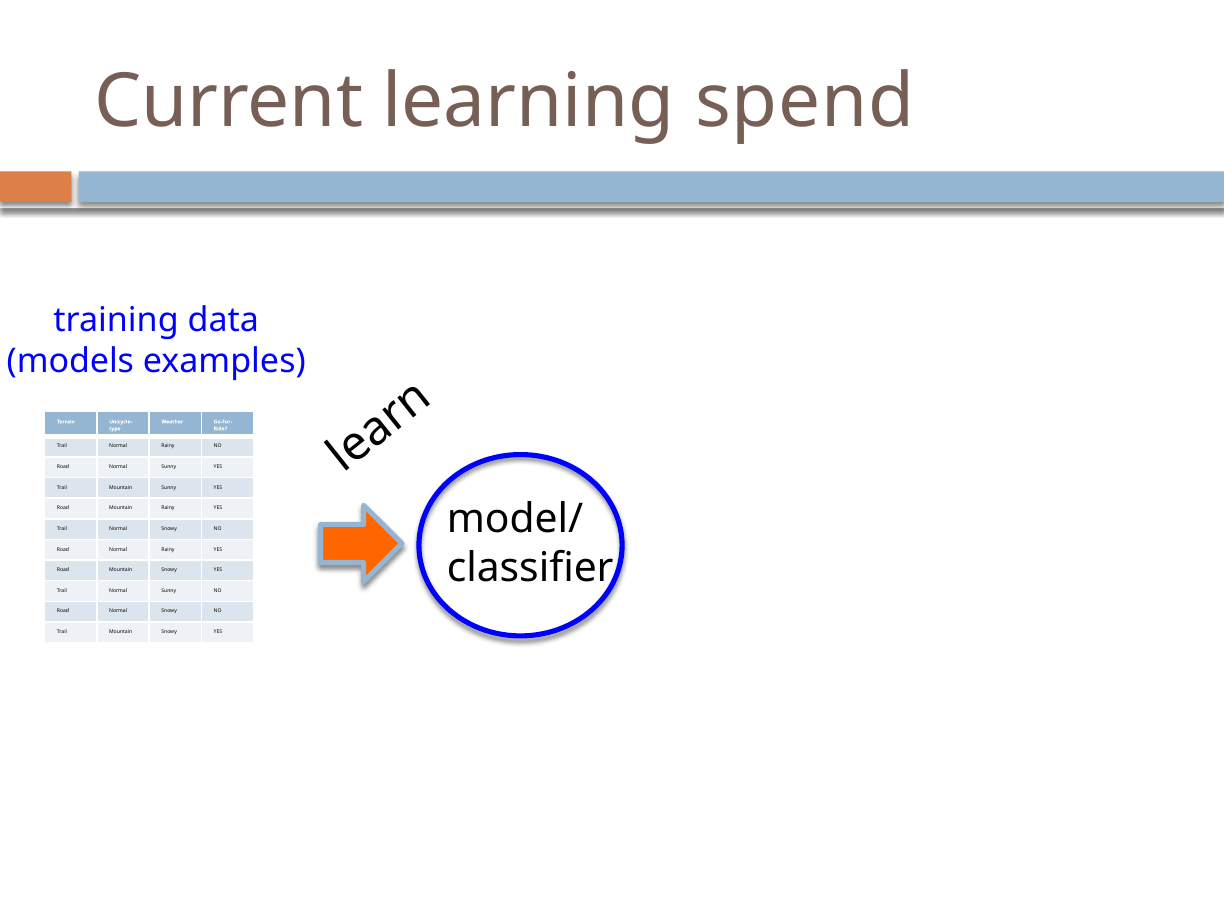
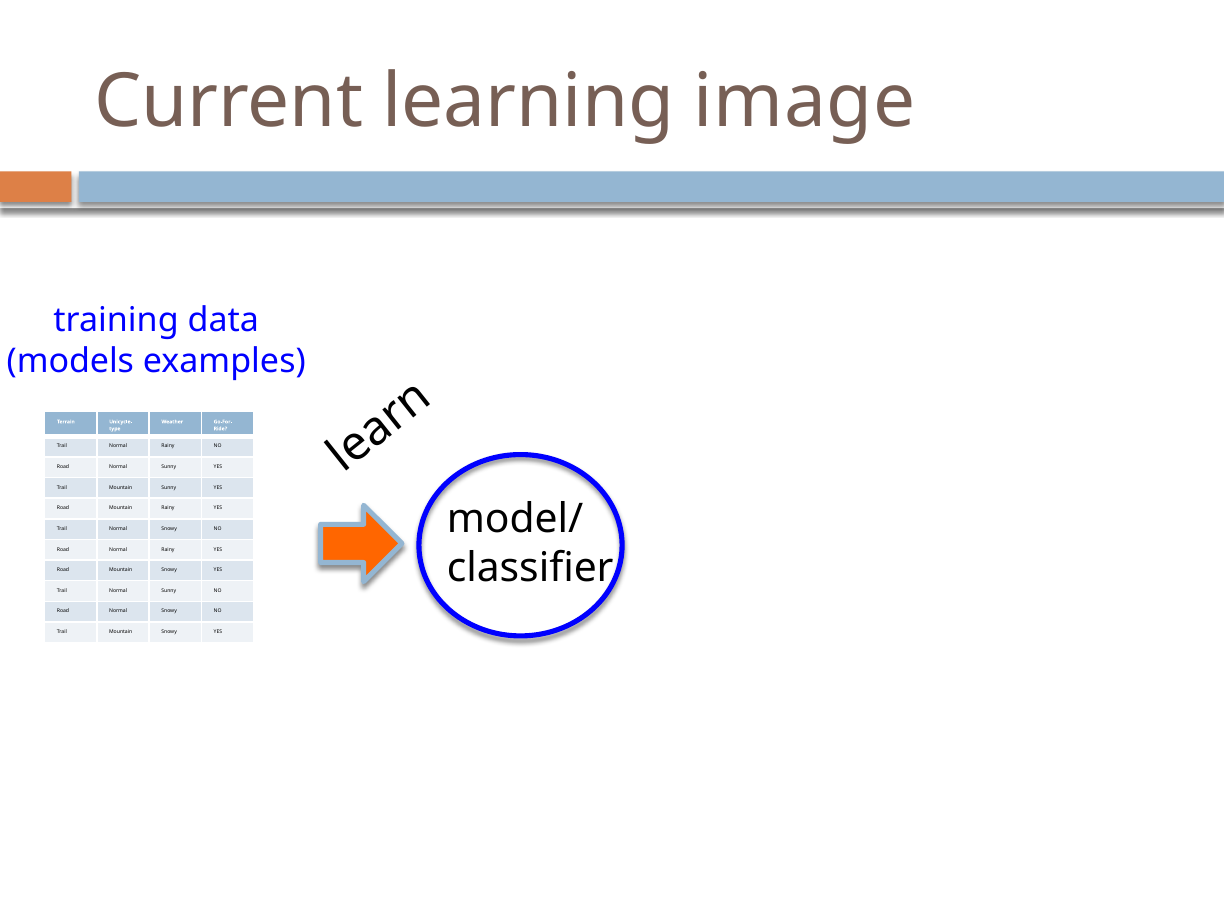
spend: spend -> image (805, 102)
